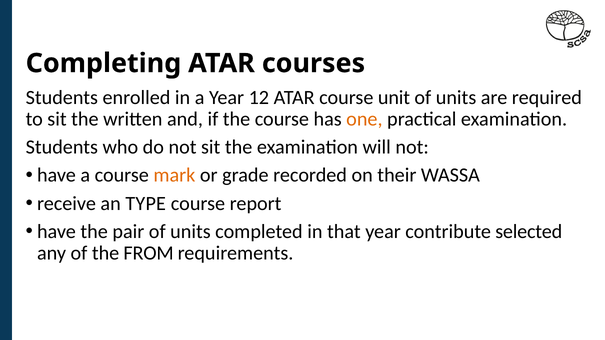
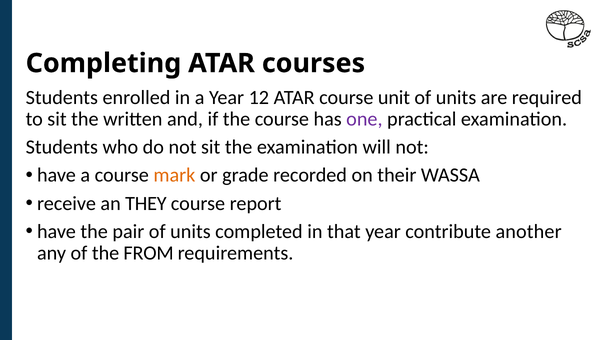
one colour: orange -> purple (364, 119)
TYPE: TYPE -> THEY (146, 204)
selected: selected -> another (529, 232)
